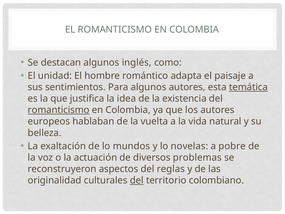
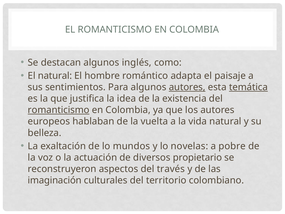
El unidad: unidad -> natural (55, 76)
autores underline: none -> present (187, 87)
problemas: problemas -> propietario (197, 157)
reglas: reglas -> través (171, 169)
originalidad: originalidad -> imaginación (55, 180)
del underline: present -> none (137, 180)
